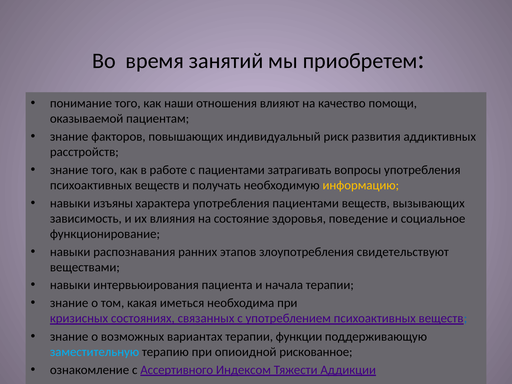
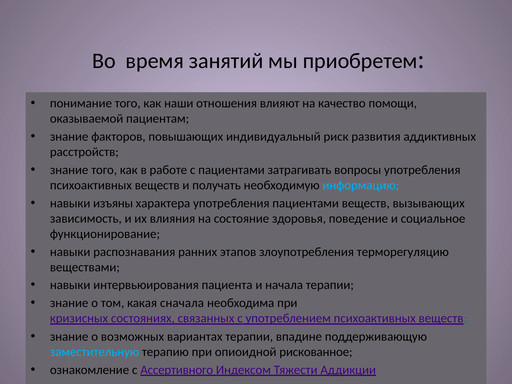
информацию colour: yellow -> light blue (361, 185)
свидетельствуют: свидетельствуют -> терморегуляцию (403, 252)
иметься: иметься -> сначала (182, 303)
функции: функции -> впадине (299, 337)
